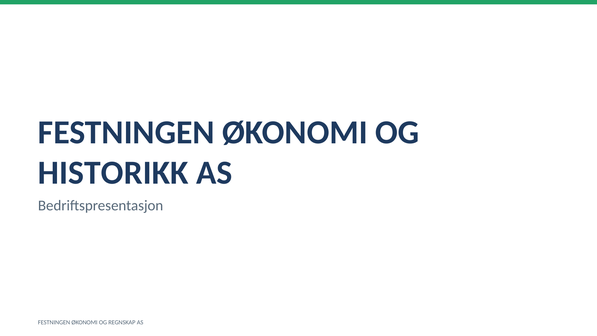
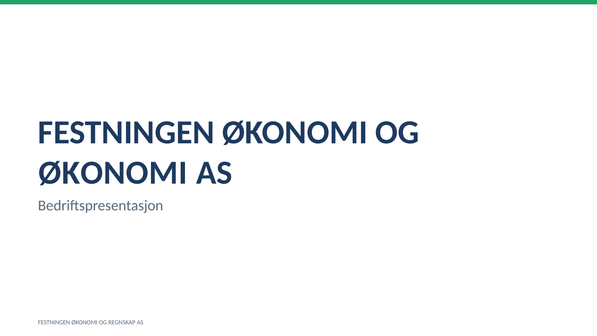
HISTORIKK: HISTORIKK -> ØKONOMI (113, 173)
